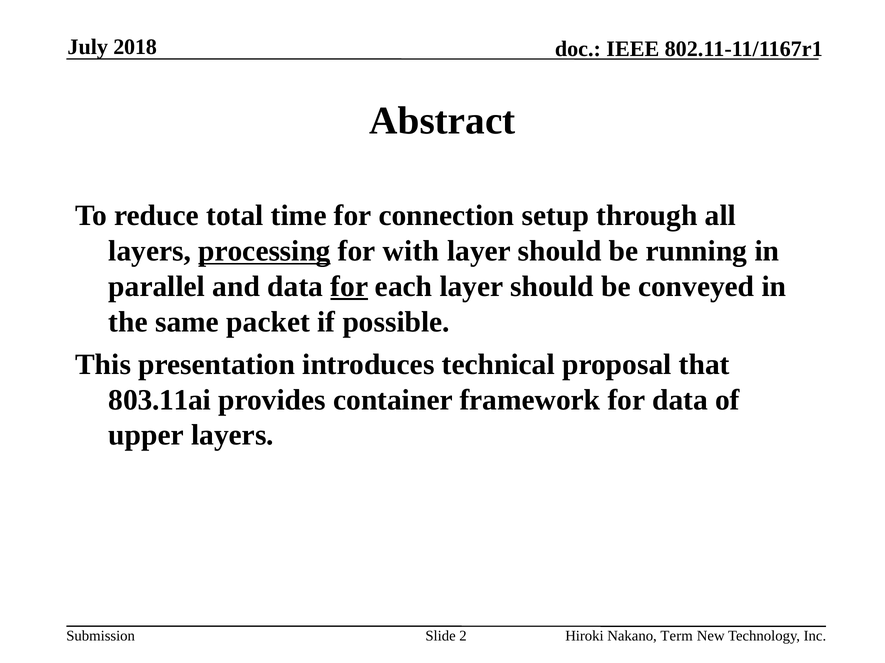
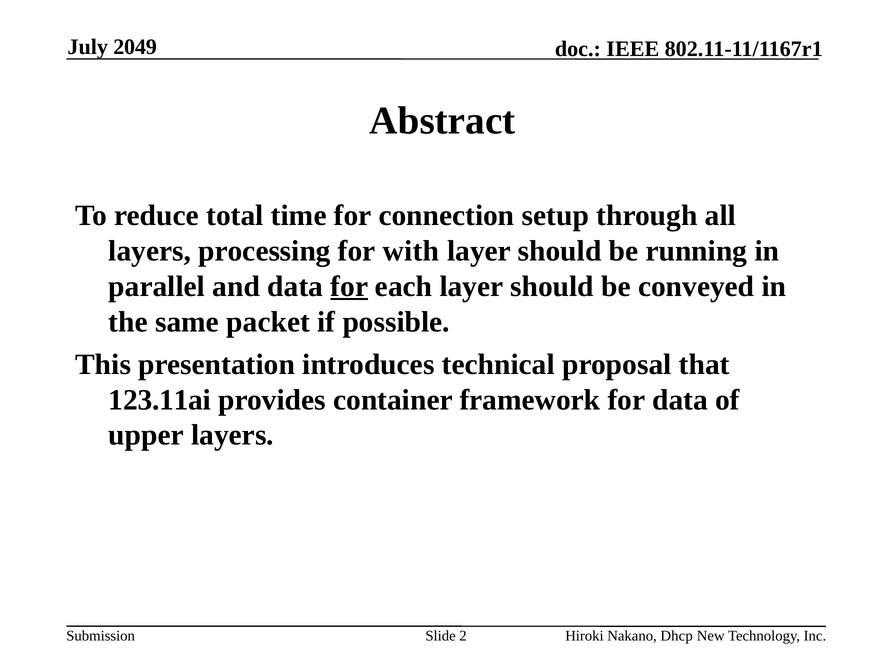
2018: 2018 -> 2049 (135, 47)
processing underline: present -> none (265, 251)
803.11ai: 803.11ai -> 123.11ai (160, 400)
Term: Term -> Dhcp (677, 637)
